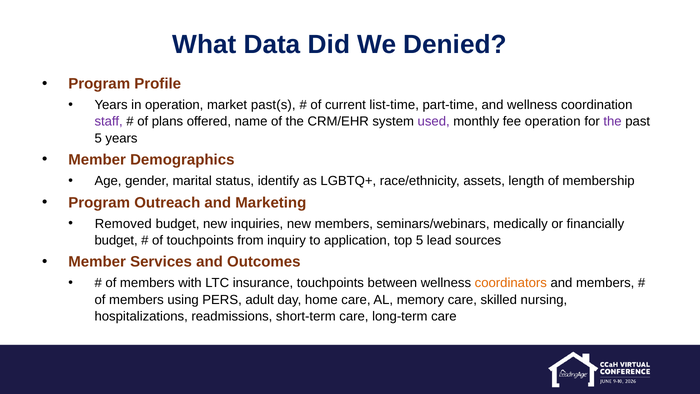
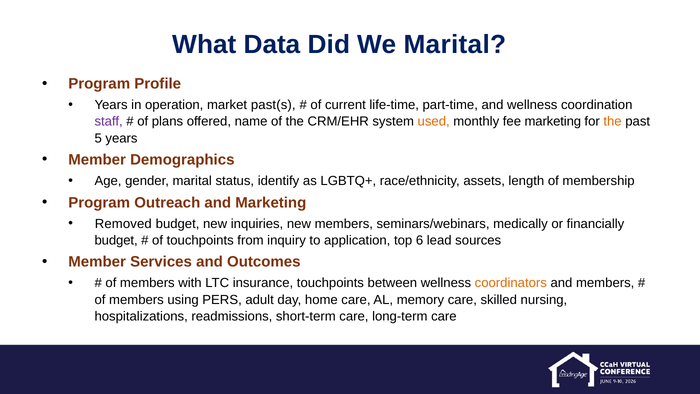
We Denied: Denied -> Marital (455, 45)
list-time: list-time -> life-time (394, 105)
used colour: purple -> orange (434, 122)
fee operation: operation -> marketing (553, 122)
the colour: purple -> orange (613, 122)
top 5: 5 -> 6 (420, 240)
